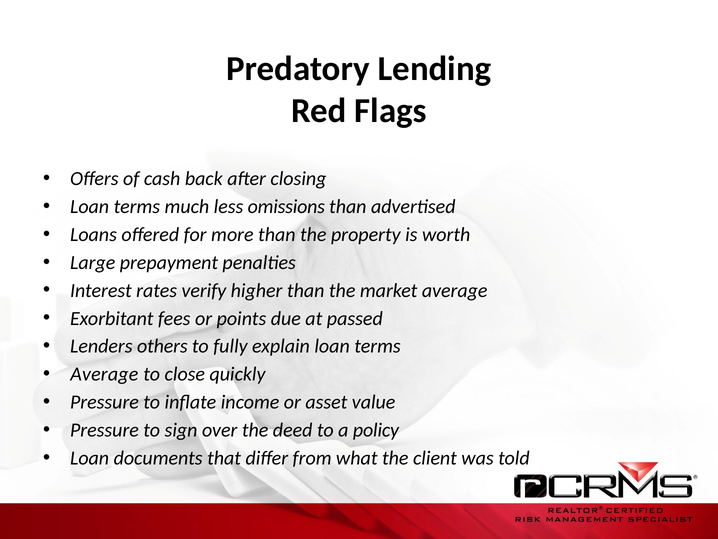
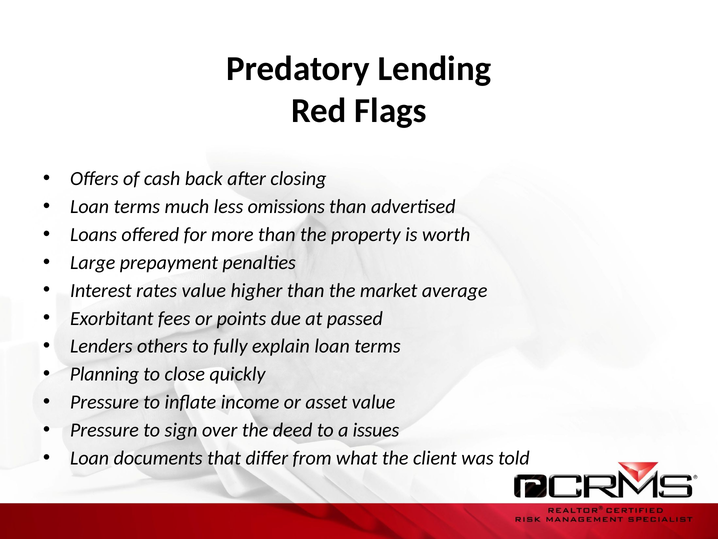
rates verify: verify -> value (204, 290)
Average: Average -> Planning (105, 374)
policy: policy -> issues (376, 430)
